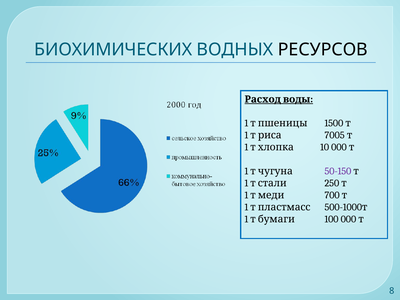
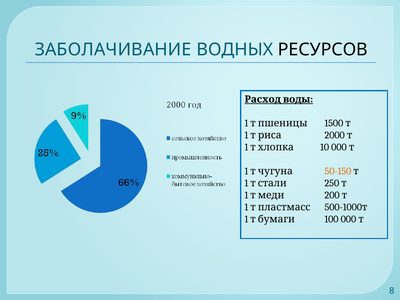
БИОХИМИЧЕСКИХ: БИОХИМИЧЕСКИХ -> ЗАБОЛАЧИВАНИЕ (113, 50)
7005: 7005 -> 2000 (335, 135)
50-150 colour: purple -> orange (338, 171)
700: 700 -> 200 (332, 195)
